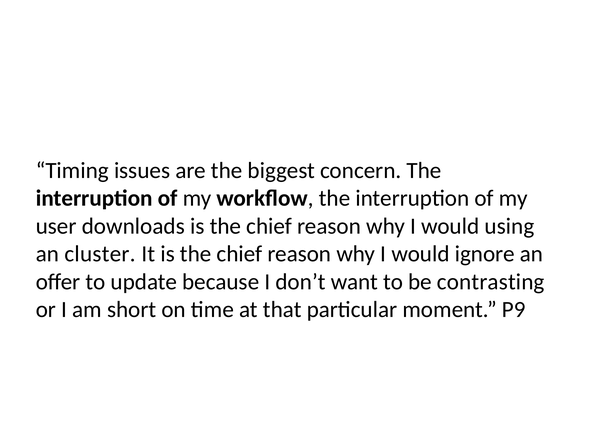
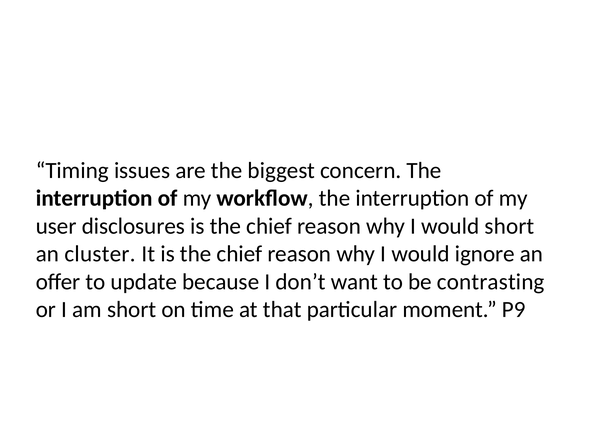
downloads: downloads -> disclosures (133, 226)
would using: using -> short (509, 226)
